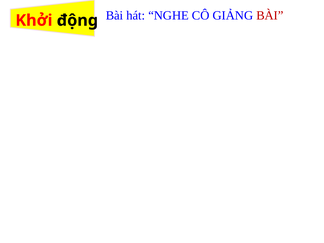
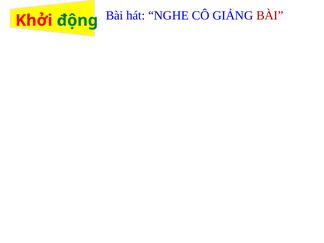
động colour: black -> green (77, 20)
